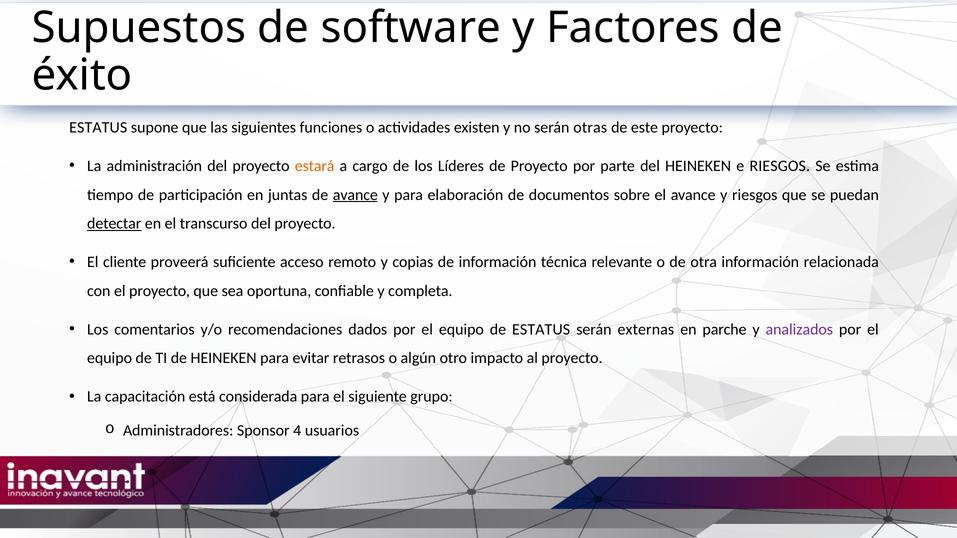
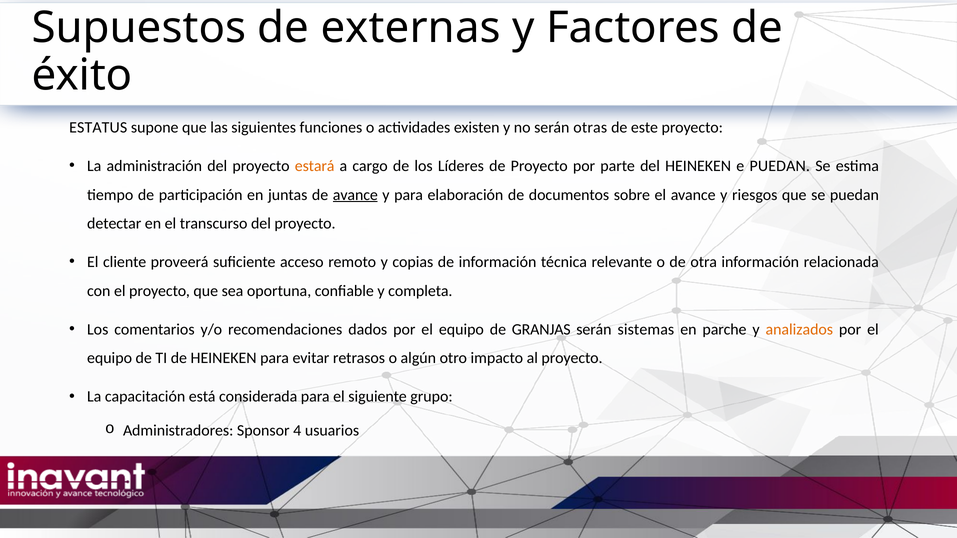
software: software -> externas (411, 28)
e RIESGOS: RIESGOS -> PUEDAN (780, 166)
detectar underline: present -> none (114, 224)
de ESTATUS: ESTATUS -> GRANJAS (541, 330)
externas: externas -> sistemas (646, 330)
analizados colour: purple -> orange (799, 330)
